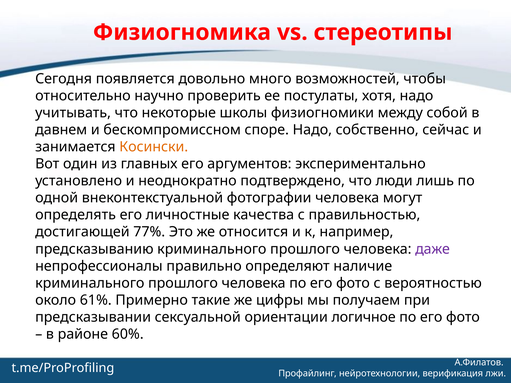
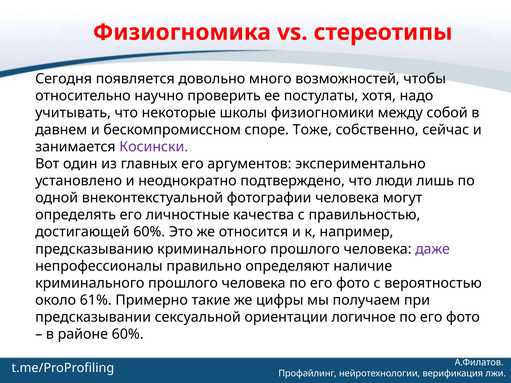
споре Надо: Надо -> Тоже (312, 130)
Косински colour: orange -> purple (154, 147)
достигающей 77%: 77% -> 60% (149, 232)
